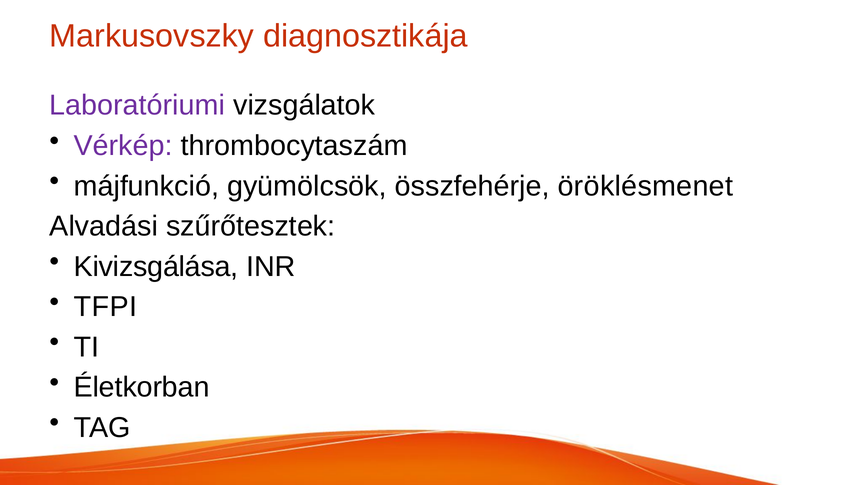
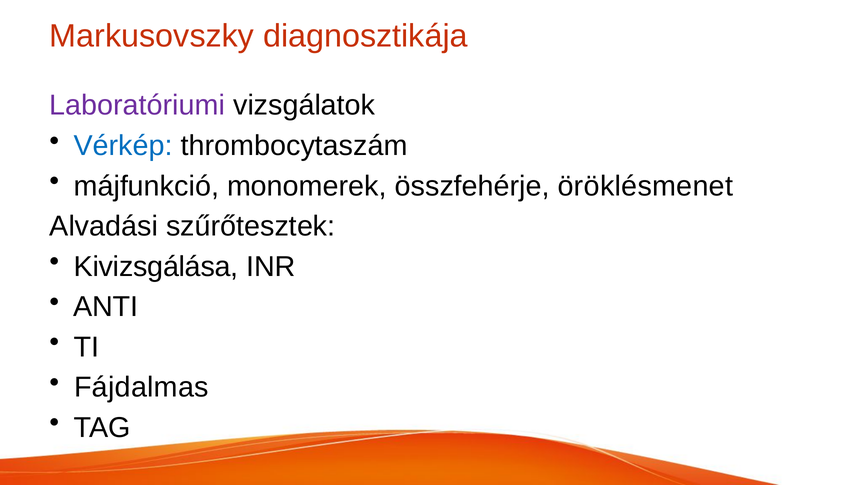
Vérkép colour: purple -> blue (123, 146)
gyümölcsök: gyümölcsök -> monomerek (307, 186)
TFPI: TFPI -> ANTI (106, 307)
Életkorban: Életkorban -> Fájdalmas (141, 387)
